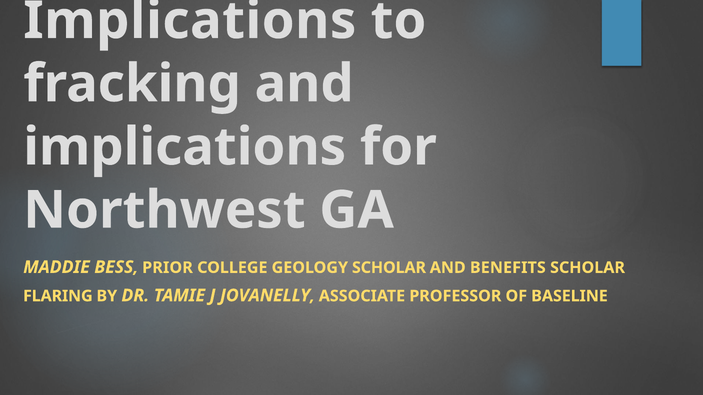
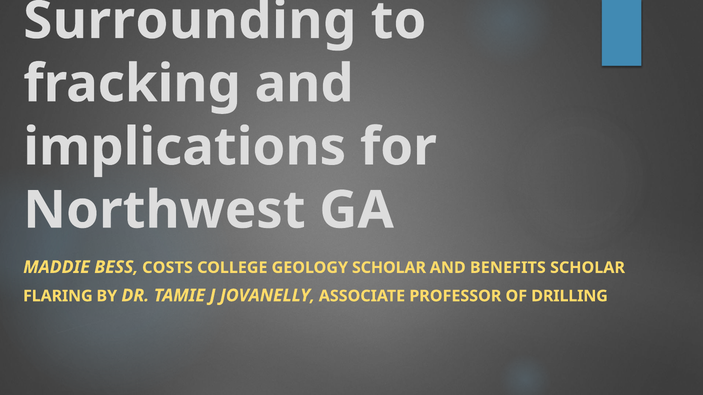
Implications: Implications -> Surrounding (190, 21)
PRIOR: PRIOR -> COSTS (168, 268)
BASELINE: BASELINE -> DRILLING (570, 296)
